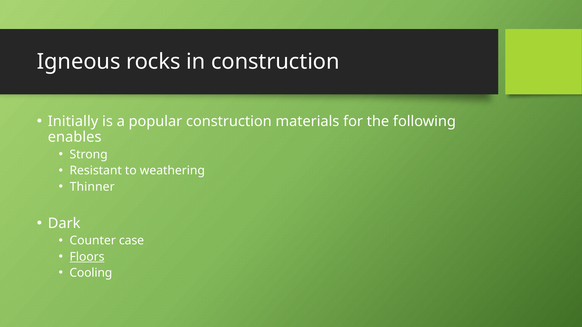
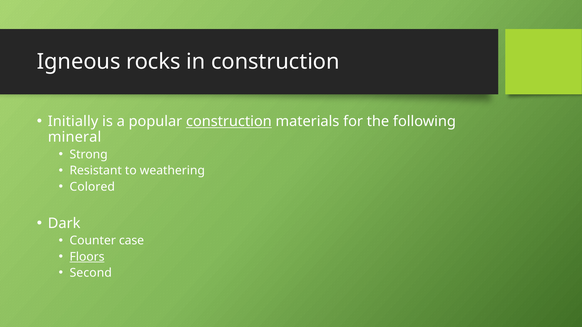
construction underline: none -> present (229, 122)
enables: enables -> mineral (75, 137)
Thinner: Thinner -> Colored (92, 187)
Cooling: Cooling -> Second (91, 273)
